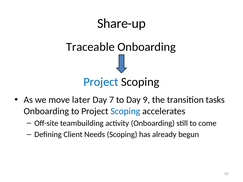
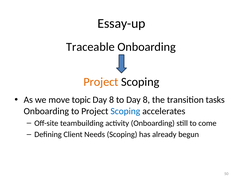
Share-up: Share-up -> Essay-up (121, 23)
Project colour: blue -> orange (101, 82)
later: later -> topic (81, 100)
7: 7 -> 8 (112, 100)
to Day 9: 9 -> 8 (146, 100)
